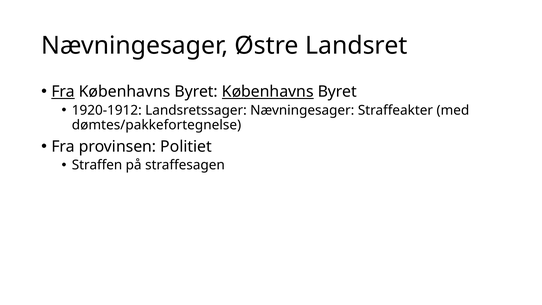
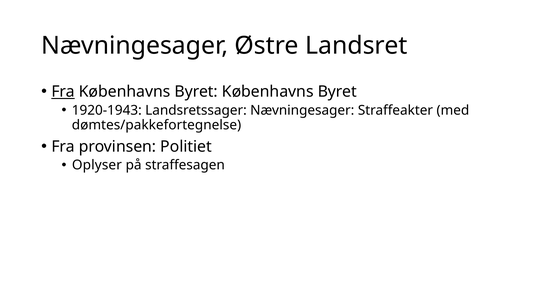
Københavns underline: present -> none (268, 92)
1920-1912: 1920-1912 -> 1920-1943 (107, 110)
Straffen: Straffen -> Oplyser (97, 165)
